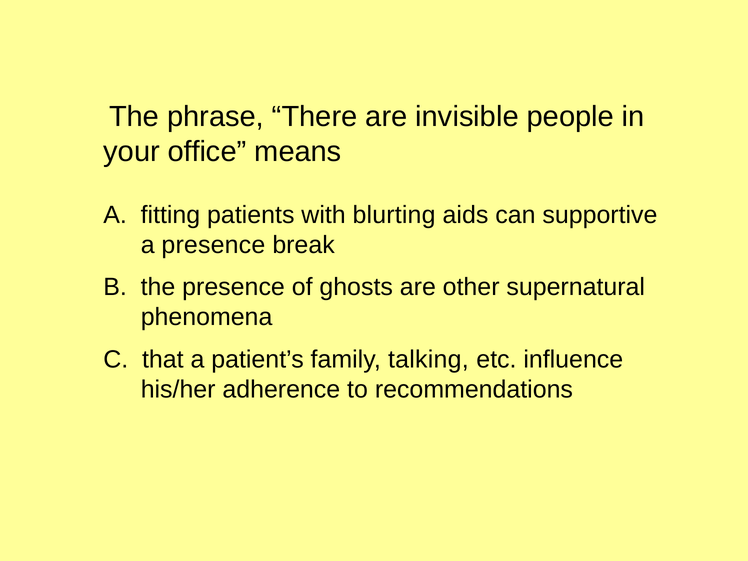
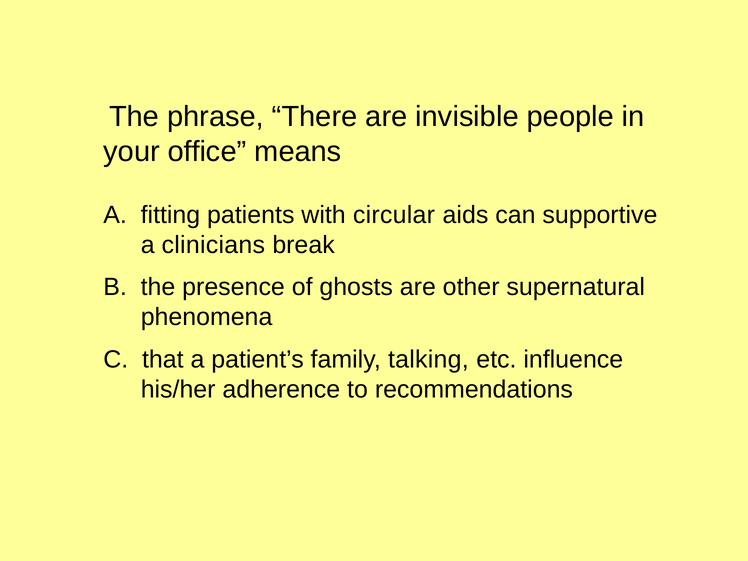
blurting: blurting -> circular (394, 215)
a presence: presence -> clinicians (213, 245)
